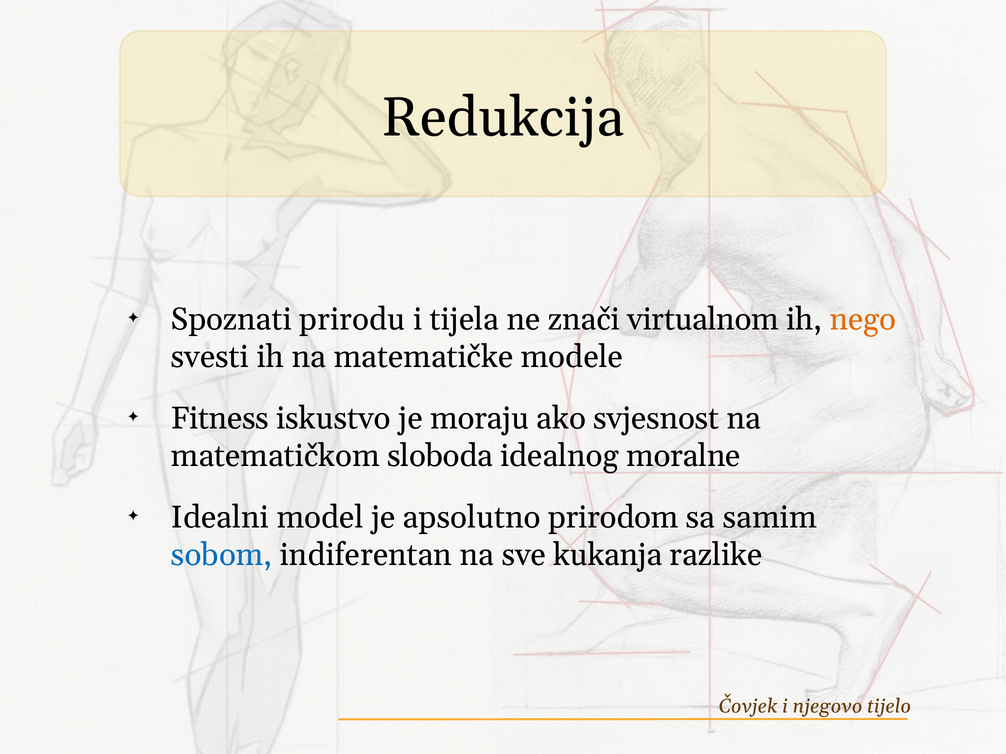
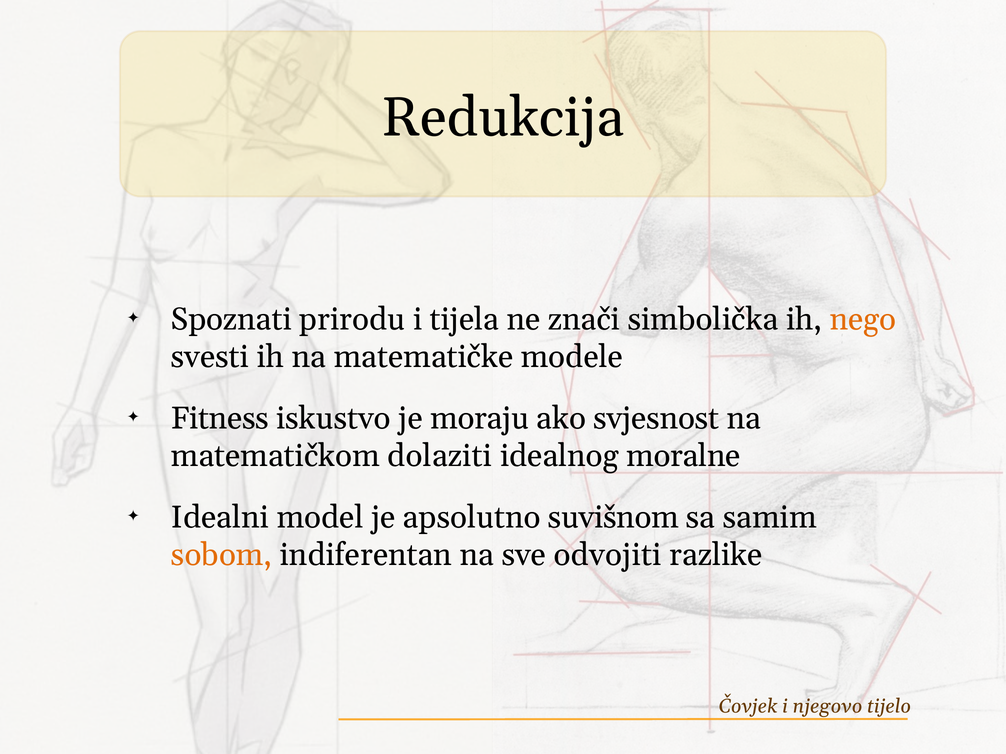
virtualnom: virtualnom -> simbolička (703, 319)
sloboda: sloboda -> dolaziti (440, 456)
prirodom: prirodom -> suvišnom (613, 518)
sobom colour: blue -> orange (222, 555)
kukanja: kukanja -> odvojiti (608, 555)
